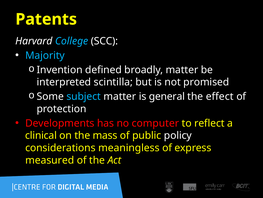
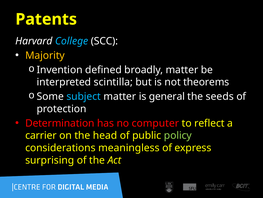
Majority colour: light blue -> yellow (45, 55)
promised: promised -> theorems (206, 82)
effect: effect -> seeds (220, 96)
Developments: Developments -> Determination (60, 123)
clinical: clinical -> carrier (41, 135)
mass: mass -> head (105, 135)
policy colour: white -> light green (178, 135)
measured: measured -> surprising (50, 160)
